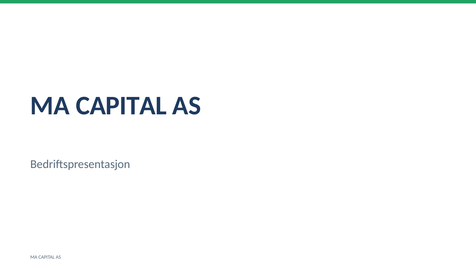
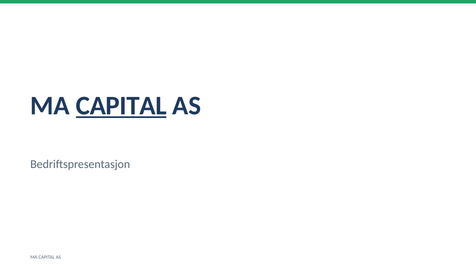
CAPITAL underline: none -> present (121, 106)
